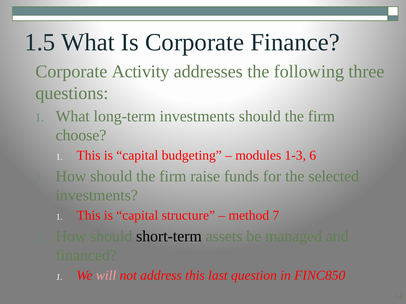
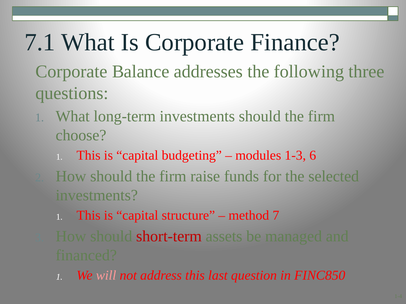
1.5: 1.5 -> 7.1 (40, 42)
Activity: Activity -> Balance (141, 72)
short-term colour: black -> red (169, 237)
